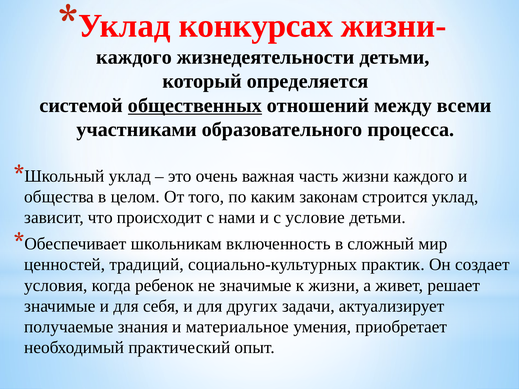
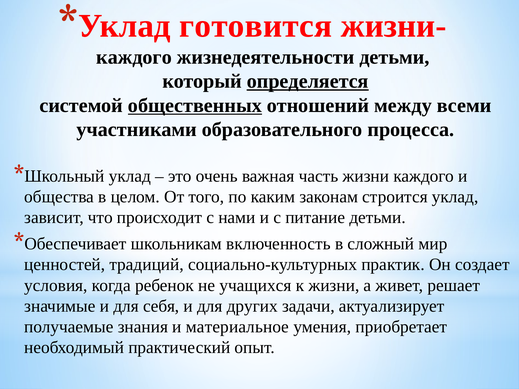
конкурсах: конкурсах -> готовится (256, 26)
определяется underline: none -> present (308, 81)
условие: условие -> питание (315, 218)
не значимые: значимые -> учащихся (255, 286)
